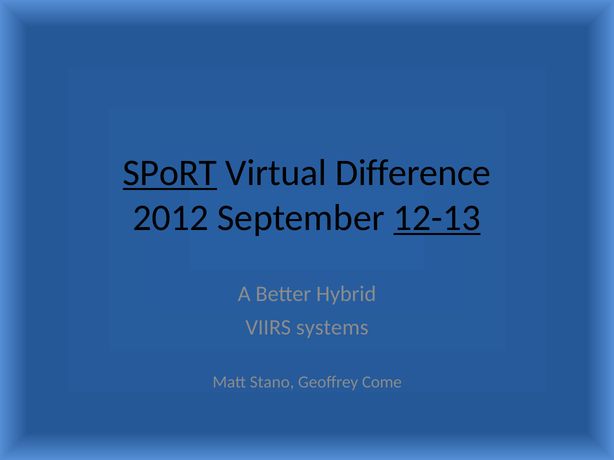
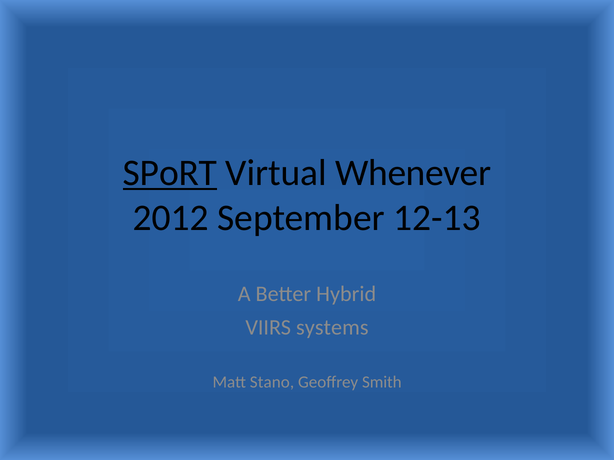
Difference: Difference -> Whenever (413, 173)
12-13 underline: present -> none (437, 218)
Come: Come -> Smith (382, 382)
